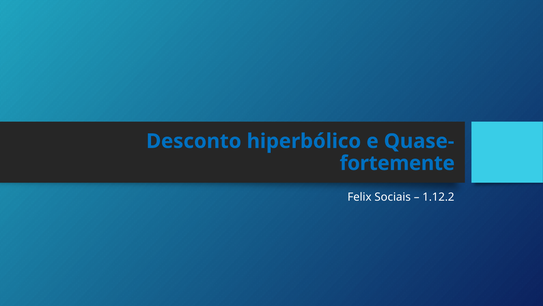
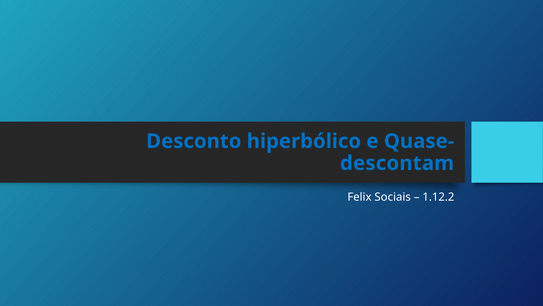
fortemente: fortemente -> descontam (397, 163)
